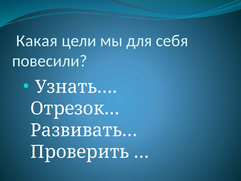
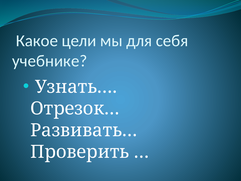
Какая: Какая -> Какое (37, 41)
повесили: повесили -> учебнике (50, 61)
